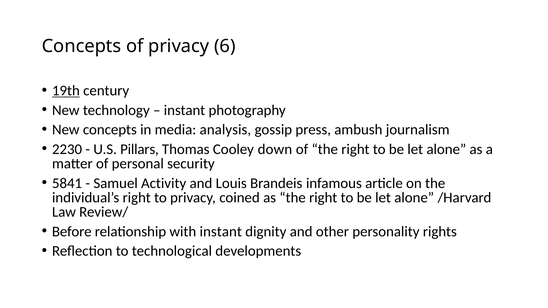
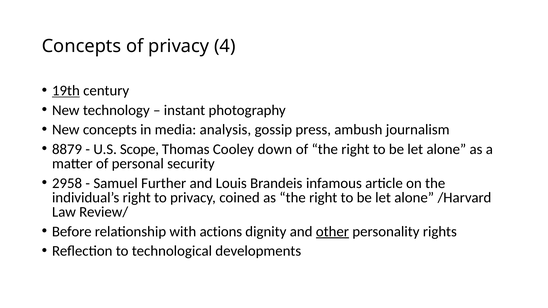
6: 6 -> 4 (225, 46)
2230: 2230 -> 8879 (67, 149)
Pillars: Pillars -> Scope (139, 149)
5841: 5841 -> 2958 (67, 183)
Activity: Activity -> Further (164, 183)
with instant: instant -> actions (221, 232)
other underline: none -> present (332, 232)
